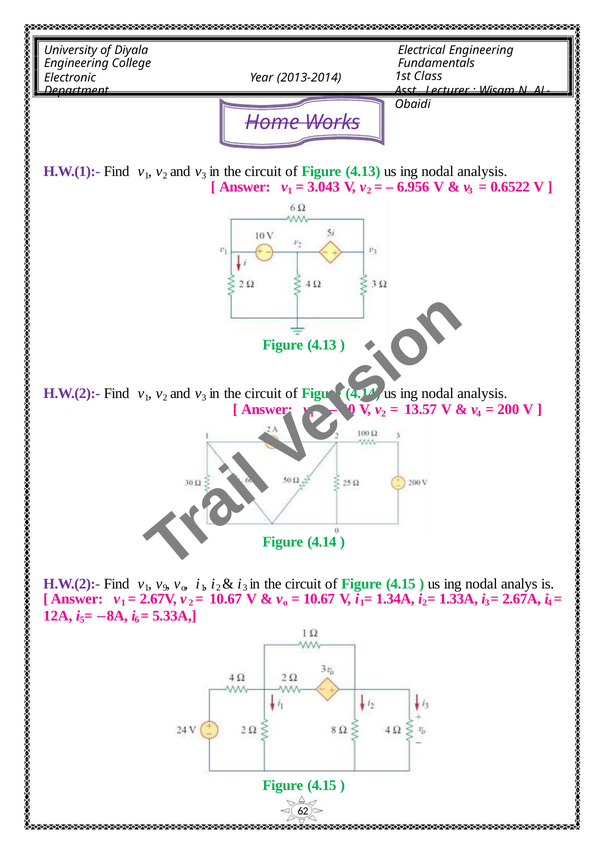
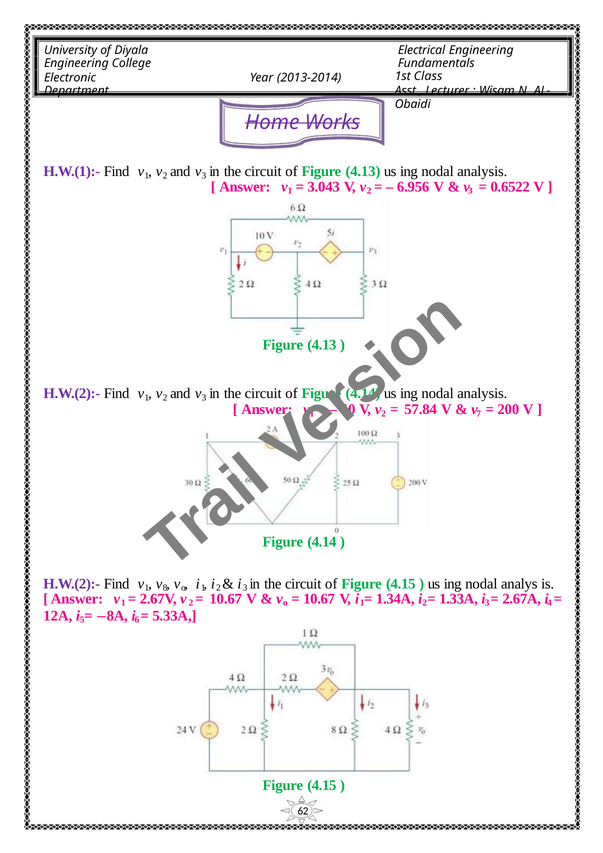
13.57: 13.57 -> 57.84 (421, 410)
4: 4 -> 7 (479, 414)
9: 9 -> 8 (165, 588)
